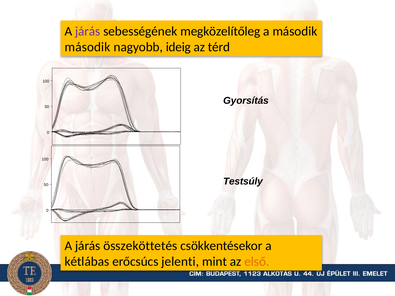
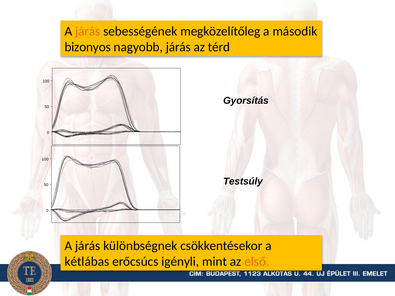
járás colour: purple -> orange (88, 31)
második: második -> bizonyos (88, 47)
nagyobb ideig: ideig -> járás (178, 47)
összeköttetés: összeköttetés -> különbségnek (140, 246)
jelenti: jelenti -> igényli (180, 262)
